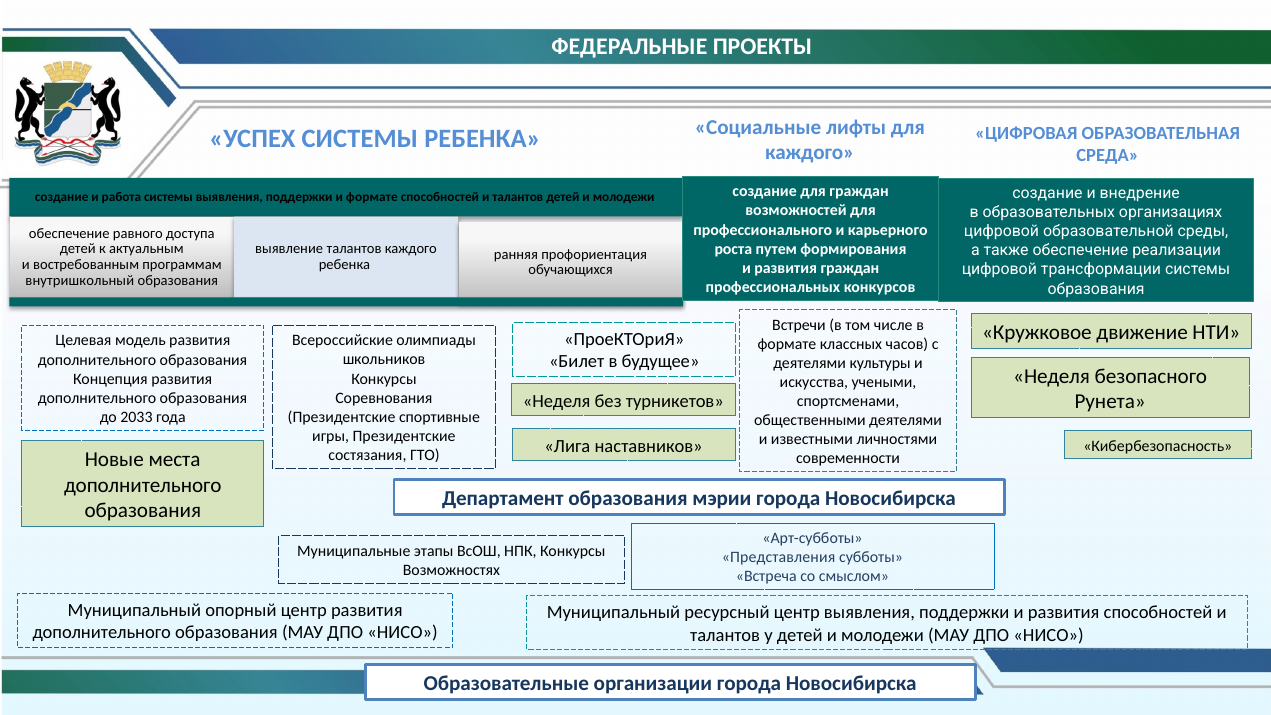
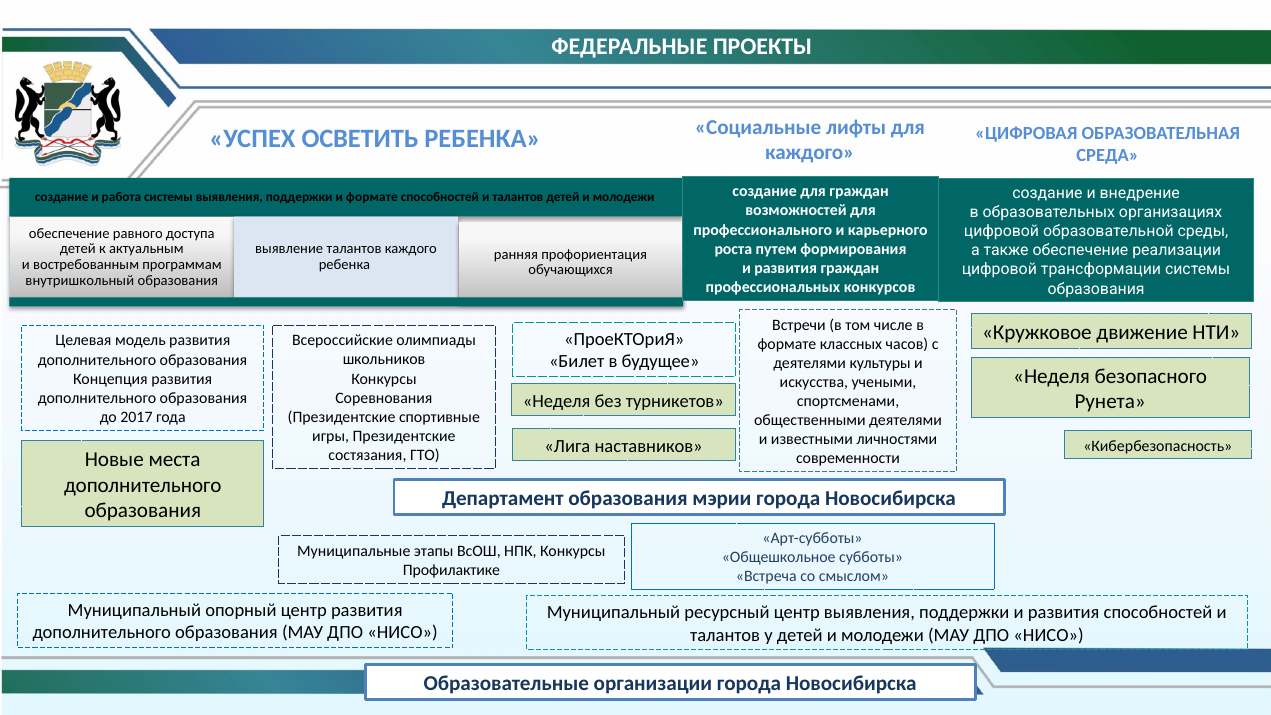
УСПЕХ СИСТЕМЫ: СИСТЕМЫ -> ОСВЕТИТЬ (360, 139)
2033: 2033 -> 2017 (136, 417)
Представления: Представления -> Общешкольное (779, 558)
Возможностях: Возможностях -> Профилактике (452, 570)
